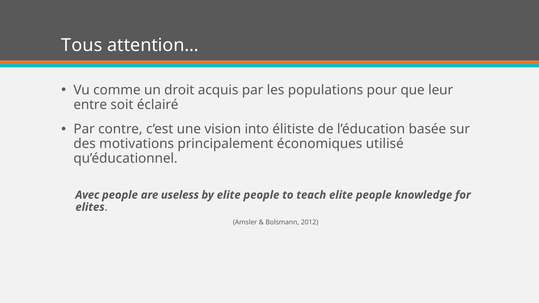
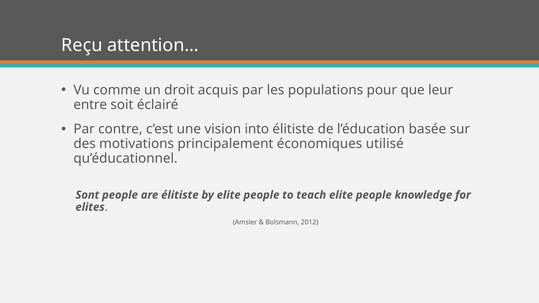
Tous: Tous -> Reçu (82, 45)
Avec: Avec -> Sont (87, 195)
are useless: useless -> élitiste (180, 195)
